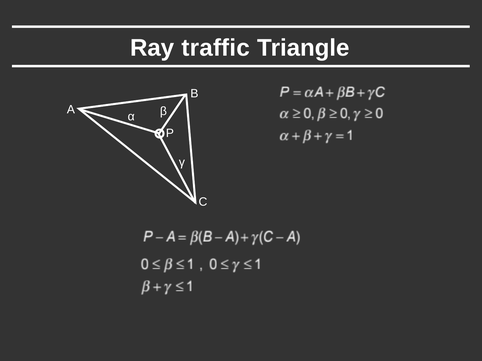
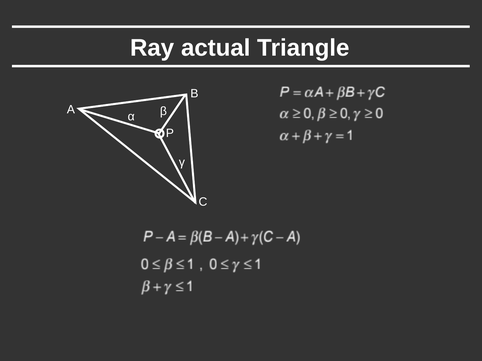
traffic: traffic -> actual (216, 48)
